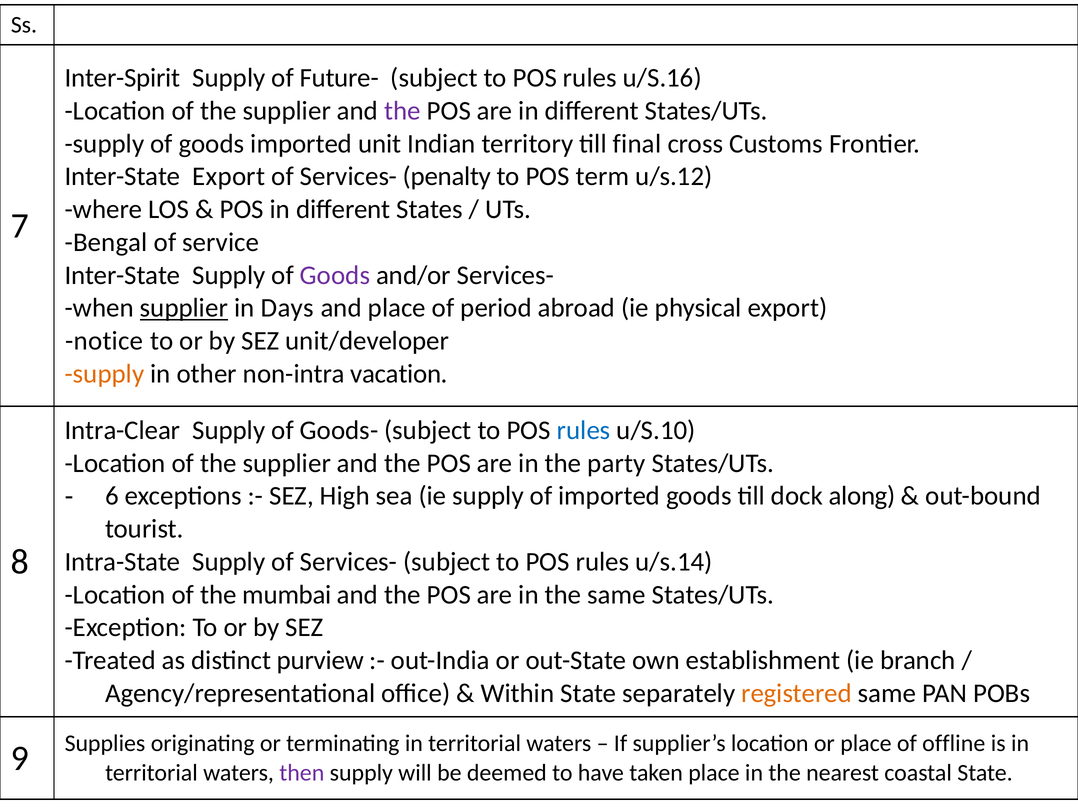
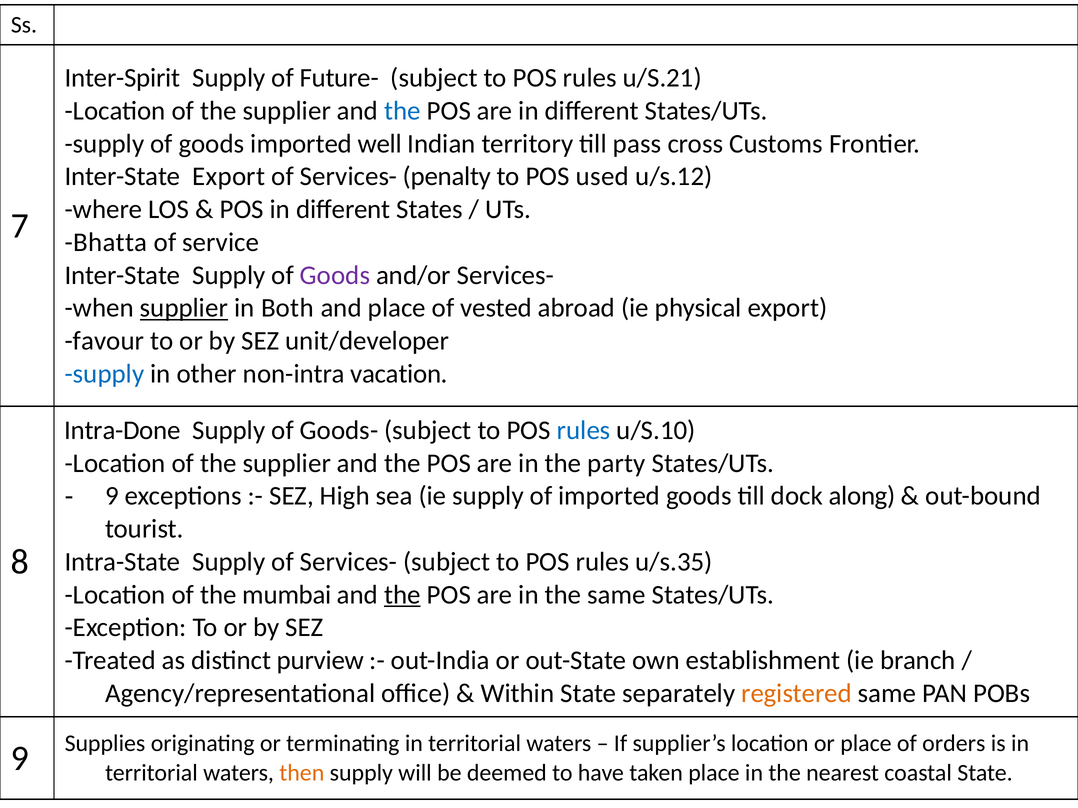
u/S.16: u/S.16 -> u/S.21 (662, 78)
the colour: purple -> blue (402, 111)
unit: unit -> well (380, 144)
final: final -> pass (637, 144)
term: term -> used (602, 177)
Bengal: Bengal -> Bhatta (106, 242)
Days: Days -> Both (287, 308)
period: period -> vested (496, 308)
notice: notice -> favour (104, 341)
supply colour: orange -> blue (104, 374)
Intra-Clear: Intra-Clear -> Intra-Done (123, 431)
6: 6 -> 9 (112, 496)
u/s.14: u/s.14 -> u/s.35 (674, 562)
the underline: none -> present (402, 595)
offline: offline -> orders (954, 744)
then colour: purple -> orange (302, 773)
